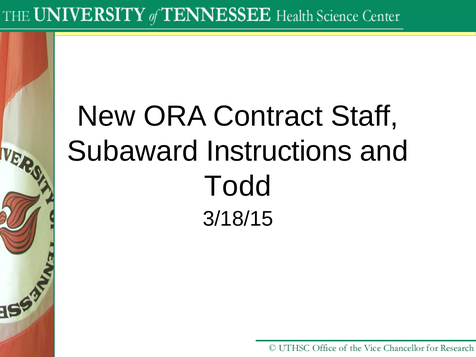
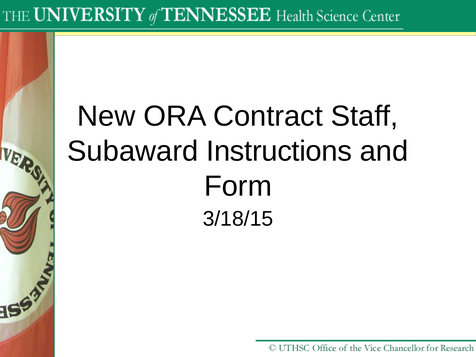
Todd: Todd -> Form (238, 186)
